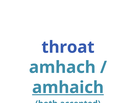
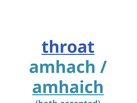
throat underline: none -> present (68, 47)
